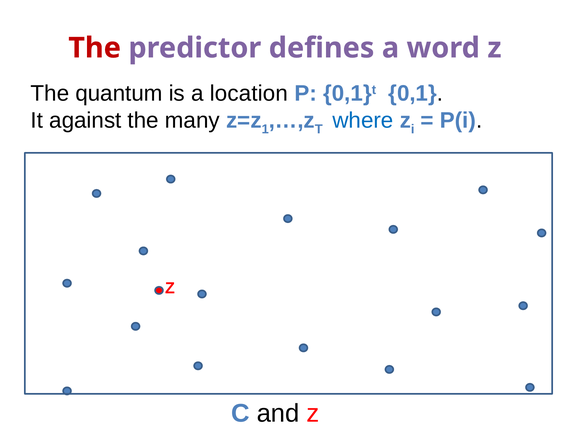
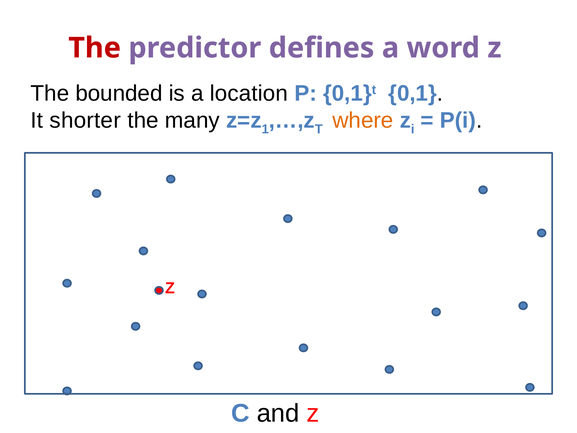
quantum: quantum -> bounded (119, 93)
against: against -> shorter (85, 120)
where colour: blue -> orange (363, 120)
